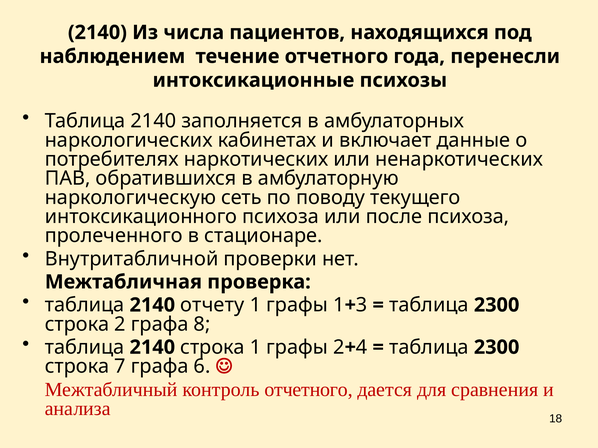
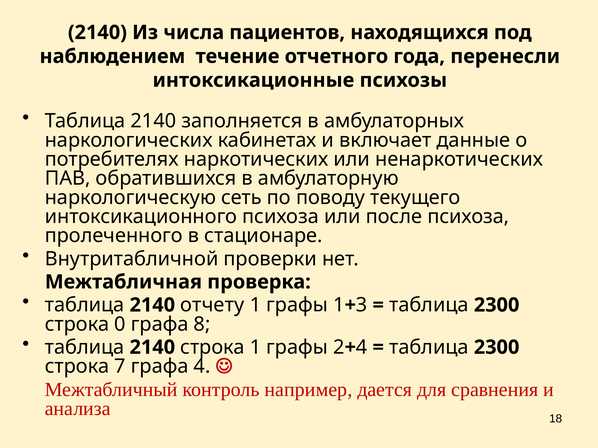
строка 2: 2 -> 0 (120, 324)
графа 6: 6 -> 4 (202, 367)
контроль отчетного: отчетного -> например (308, 390)
